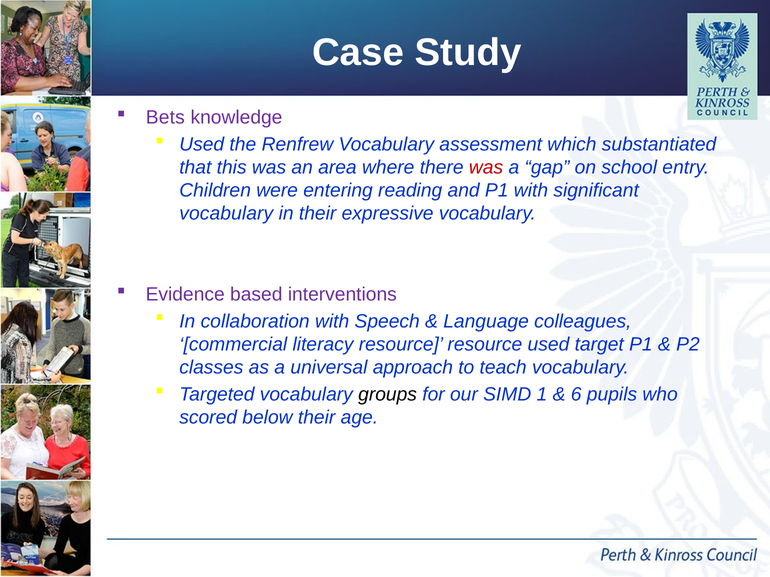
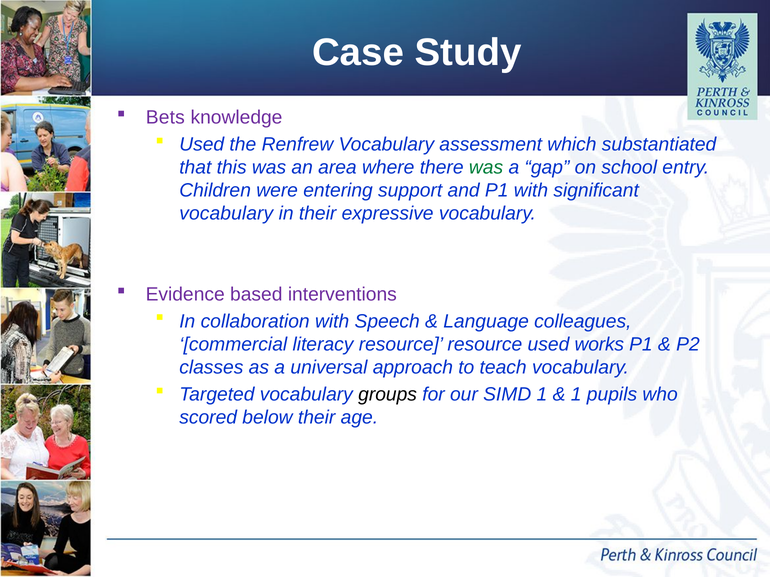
was colour: red -> green (486, 168)
reading: reading -> support (410, 191)
target: target -> works (599, 345)
6: 6 -> 1 (576, 395)
